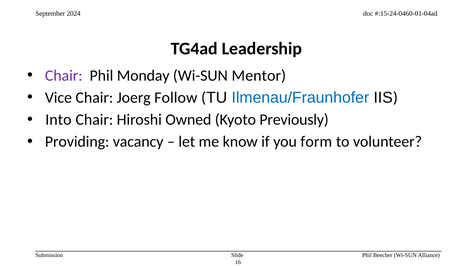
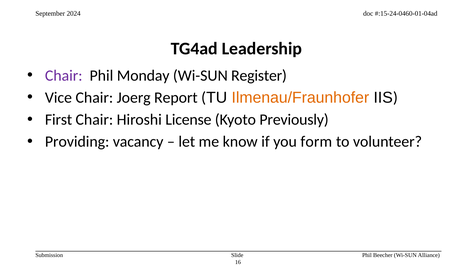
Mentor: Mentor -> Register (259, 76)
Follow: Follow -> Report (176, 98)
Ilmenau/Fraunhofer colour: blue -> orange (300, 98)
Into: Into -> First (59, 120)
Owned: Owned -> License (188, 120)
